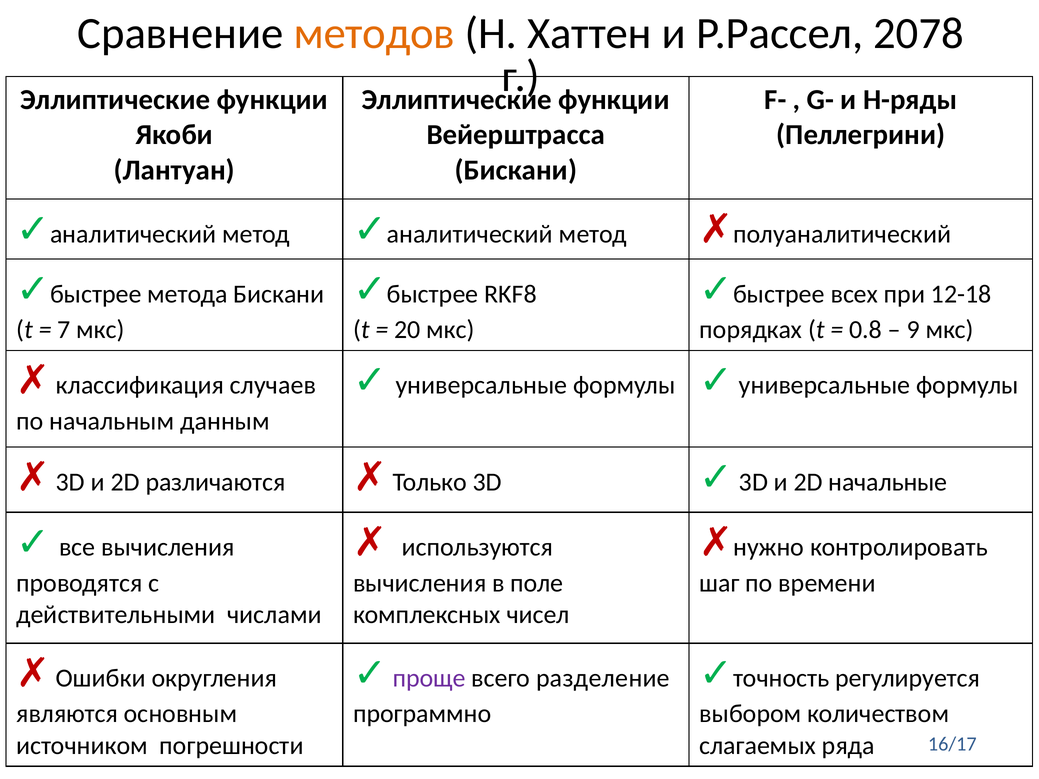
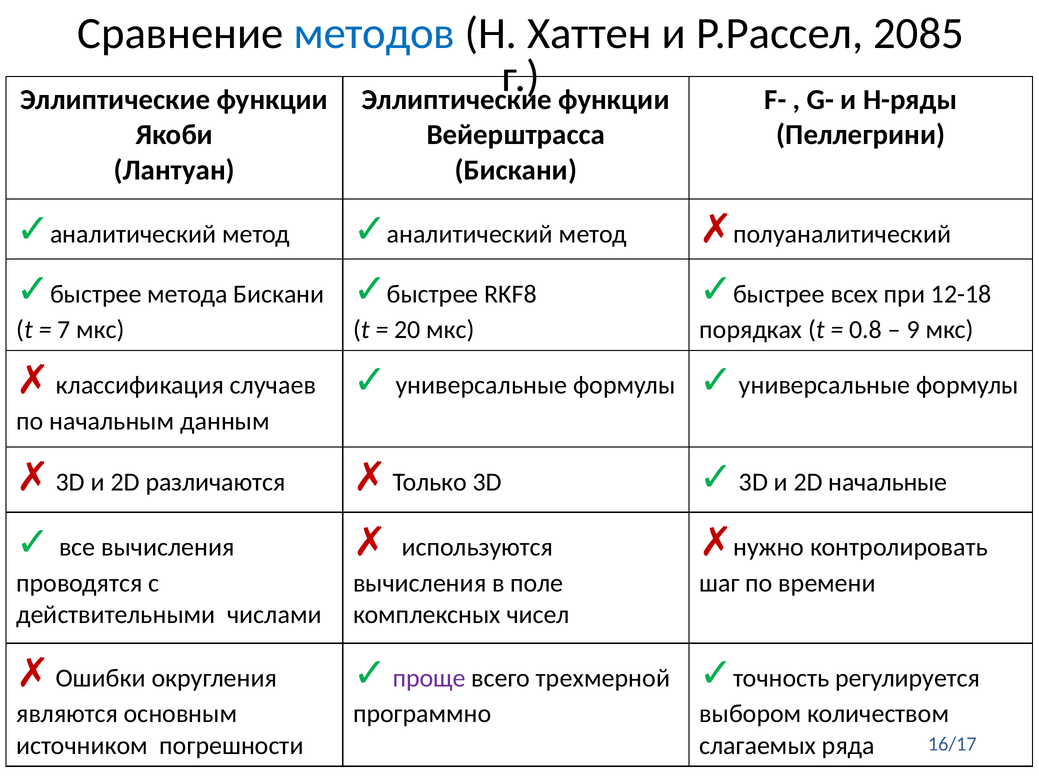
методов colour: orange -> blue (374, 33)
2078: 2078 -> 2085 (919, 33)
разделение: разделение -> трехмерной (603, 678)
